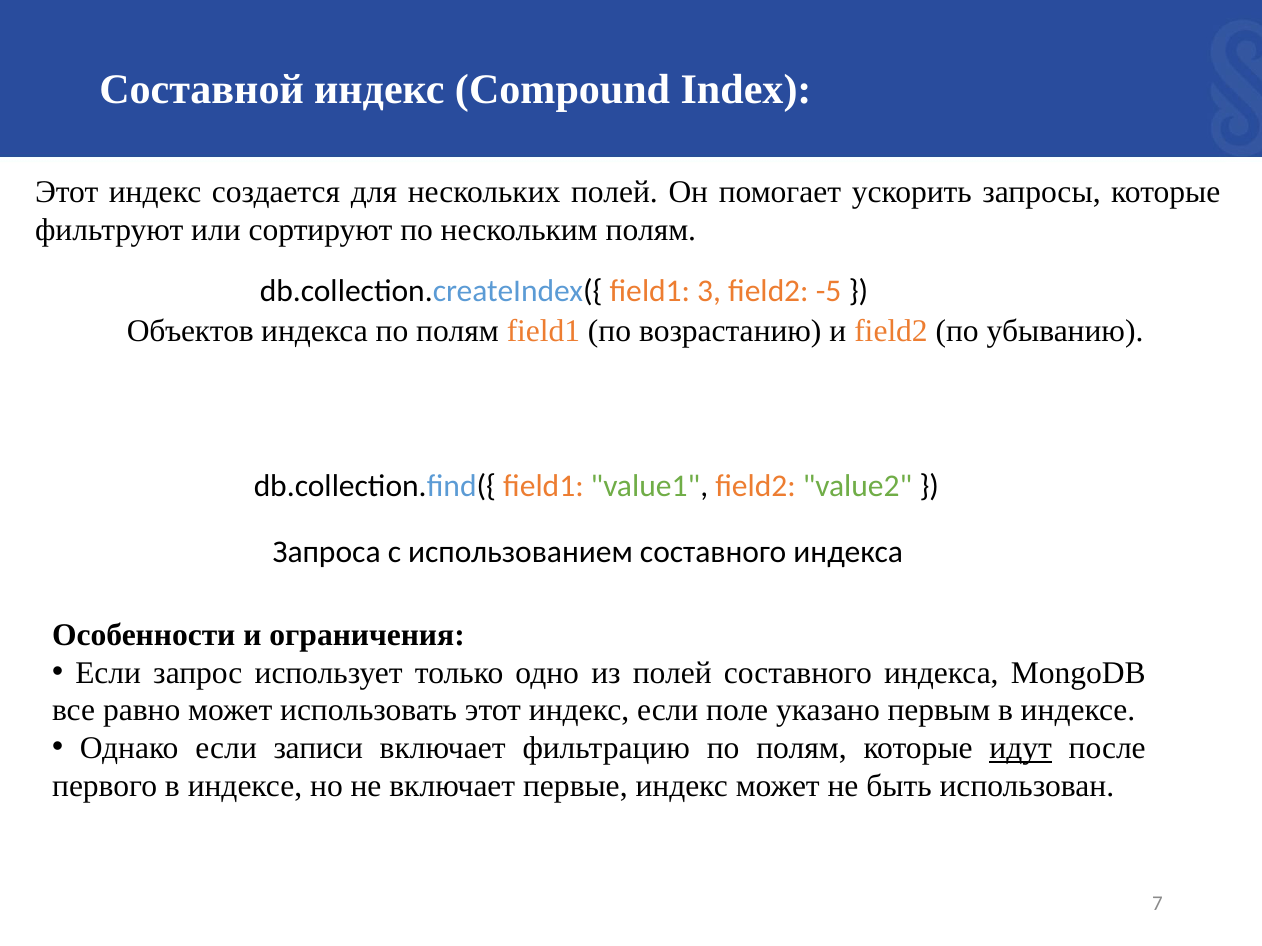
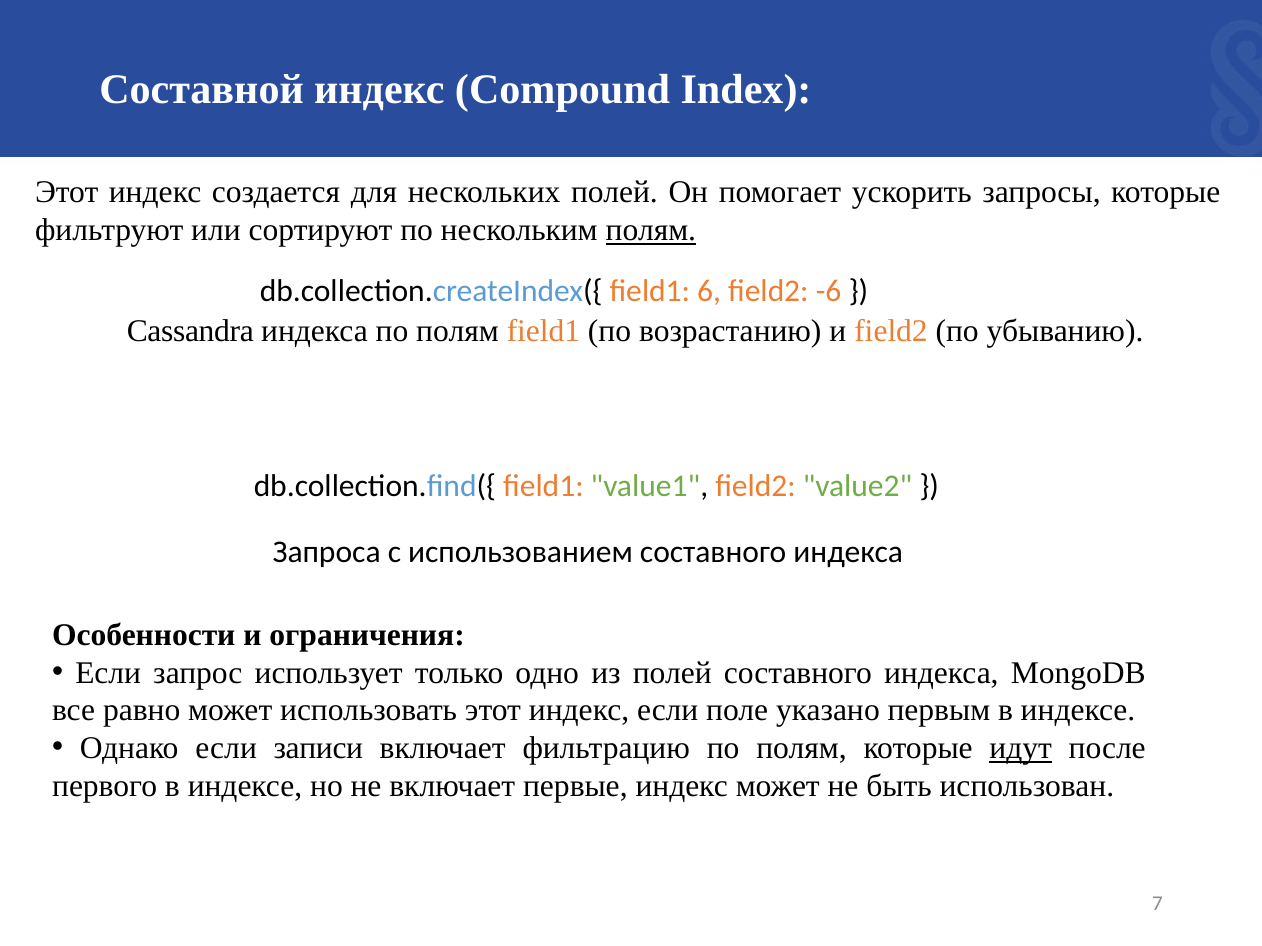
полям underline: none -> present (651, 230)
3: 3 -> 6 (709, 291)
-5: -5 -> -6 (829, 291)
Объектов: Объектов -> Cassandra (190, 331)
